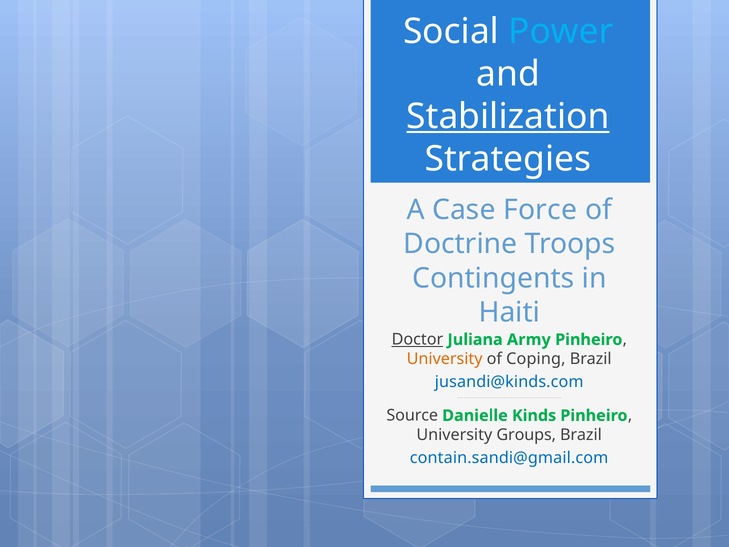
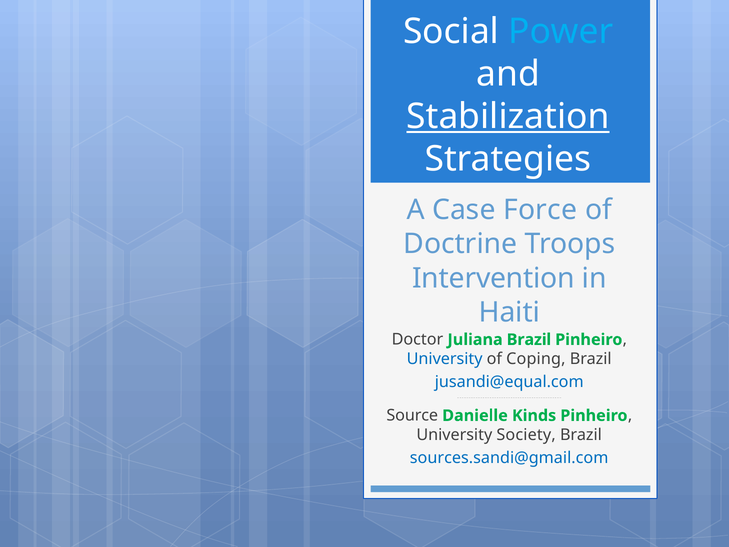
Contingents: Contingents -> Intervention (493, 278)
Doctor underline: present -> none (417, 339)
Juliana Army: Army -> Brazil (529, 339)
University colour: orange -> blue (445, 359)
jusandi@kinds.com: jusandi@kinds.com -> jusandi@equal.com (509, 382)
Groups: Groups -> Society (526, 435)
contain.sandi@gmail.com: contain.sandi@gmail.com -> sources.sandi@gmail.com (509, 457)
